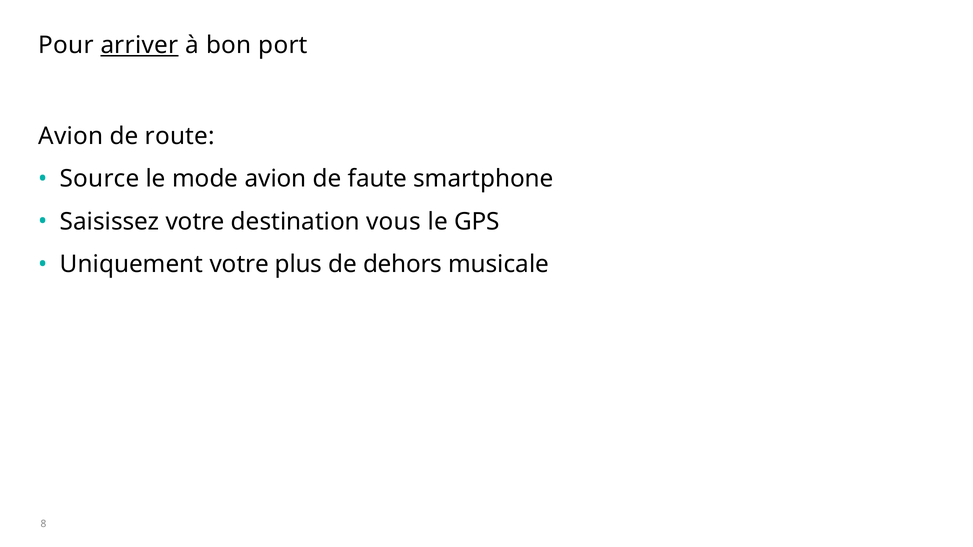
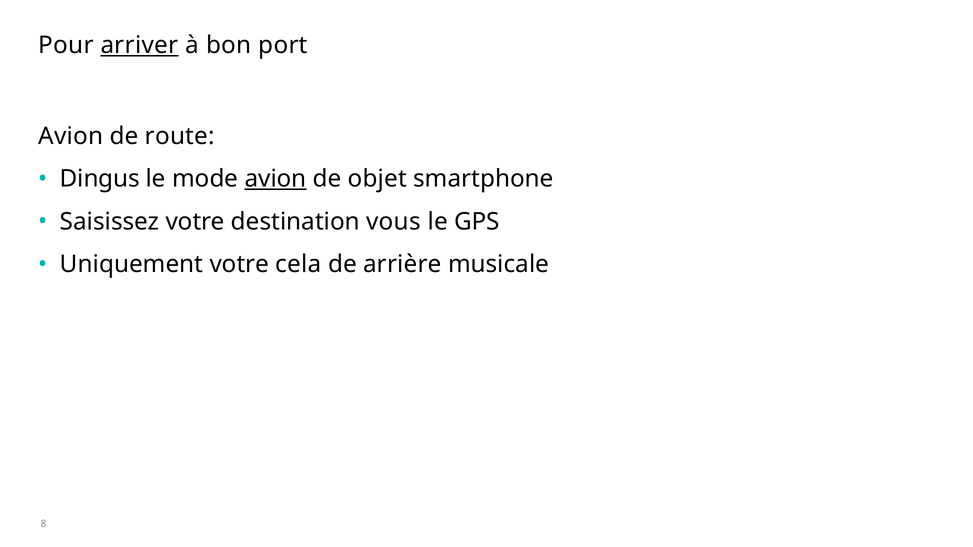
Source: Source -> Dingus (100, 179)
avion underline: none -> present (276, 179)
faute: faute -> objet (377, 179)
plus: plus -> cela (298, 265)
dehors: dehors -> arrière (402, 265)
